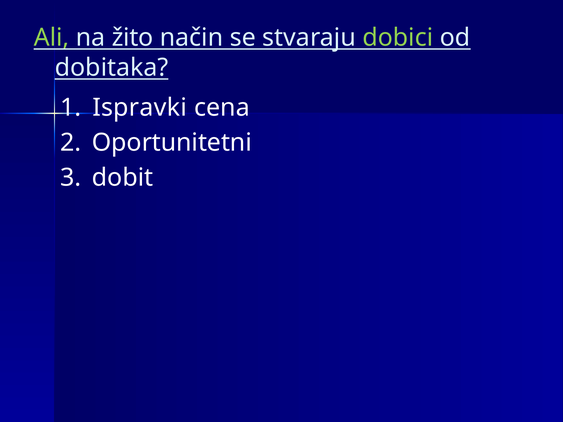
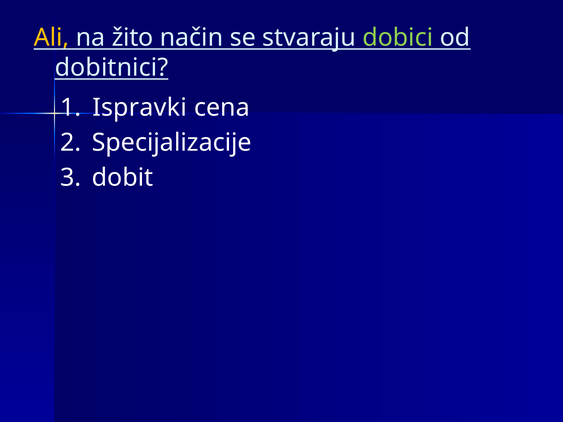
Ali colour: light green -> yellow (51, 38)
dobitaka: dobitaka -> dobitnici (112, 68)
Oportunitetni: Oportunitetni -> Specijalizacije (172, 143)
